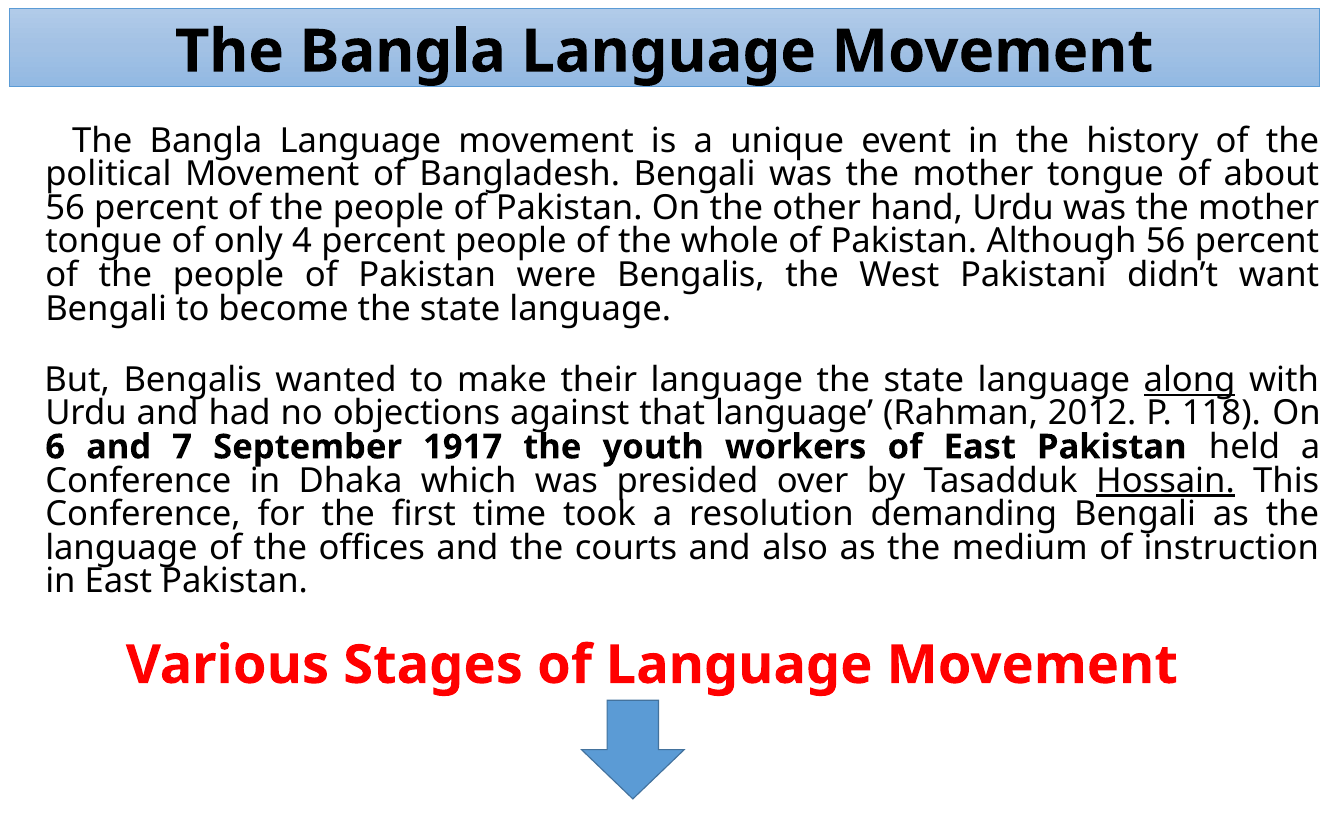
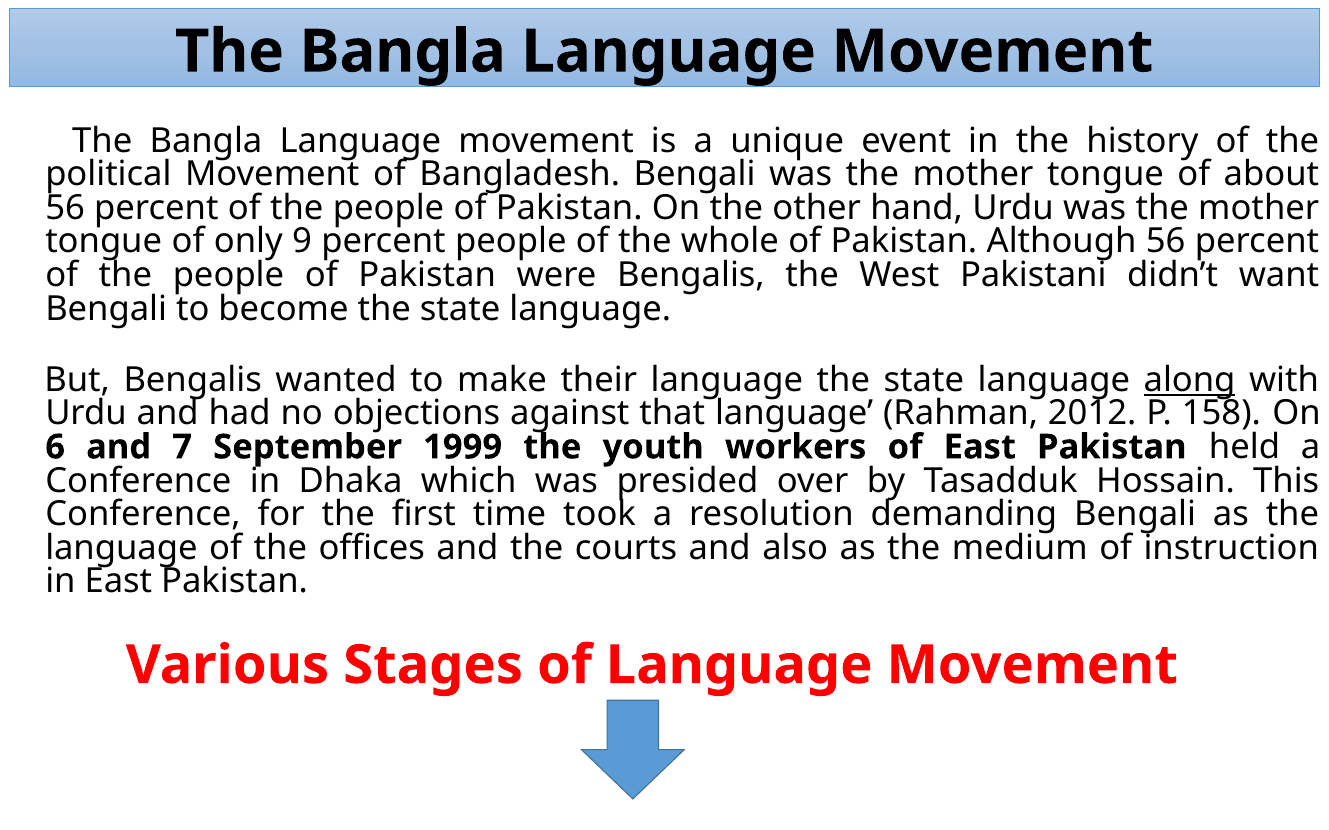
4: 4 -> 9 (302, 242)
118: 118 -> 158 (1221, 414)
1917: 1917 -> 1999 (463, 447)
Hossain underline: present -> none (1165, 481)
